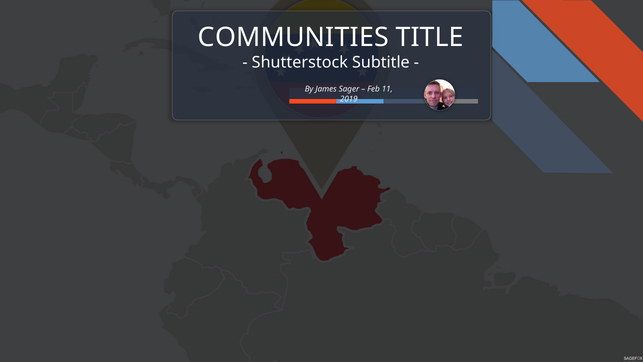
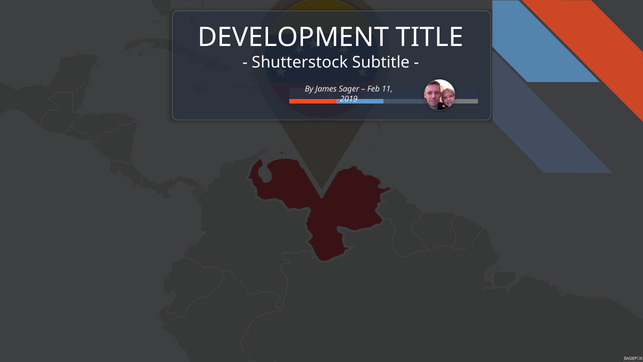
COMMUNITIES: COMMUNITIES -> DEVELOPMENT (293, 37)
